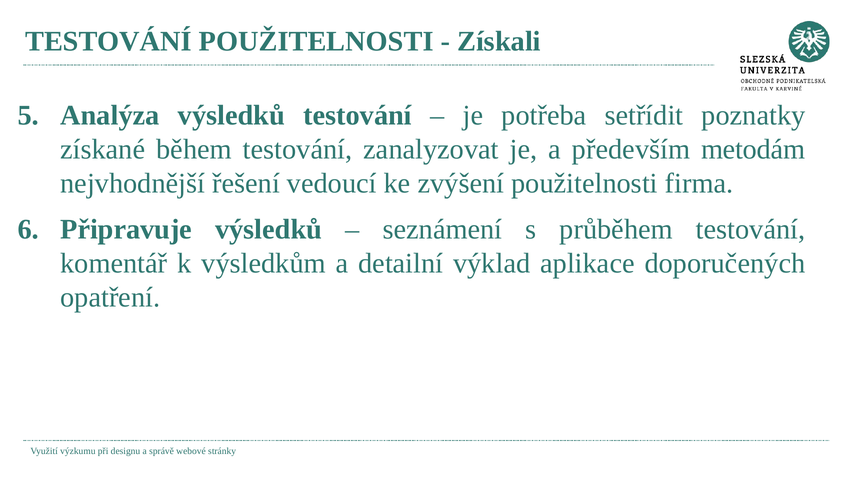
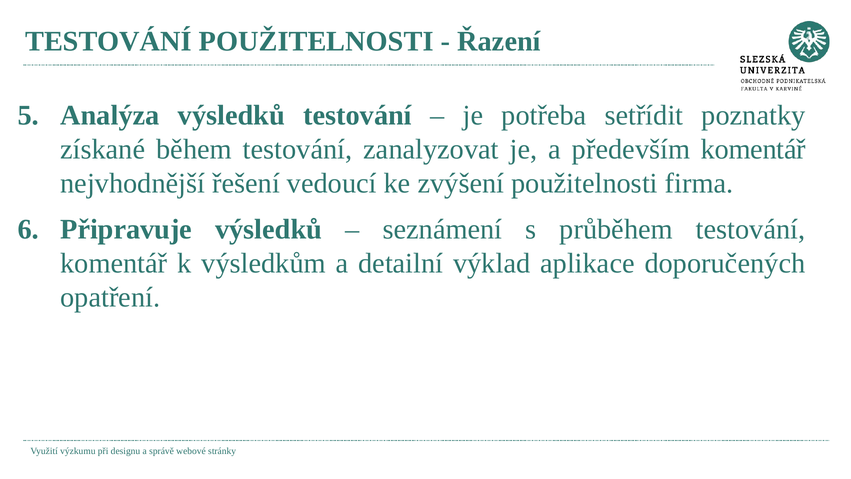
Získali: Získali -> Řazení (499, 41)
především metodám: metodám -> komentář (753, 149)
